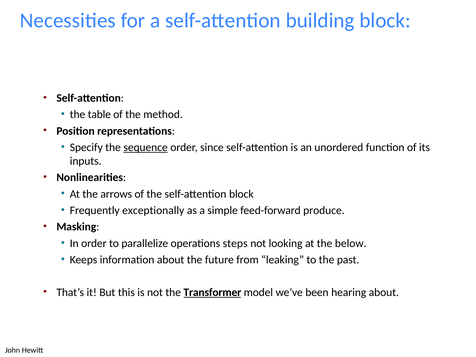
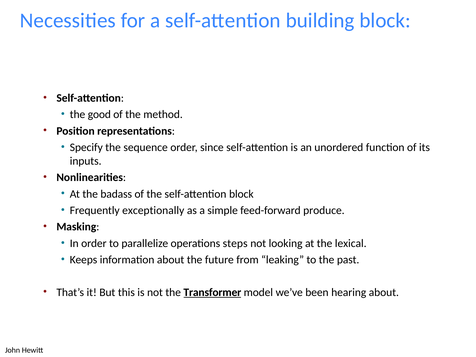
table: table -> good (99, 114)
sequence underline: present -> none (146, 147)
arrows: arrows -> badass (116, 194)
below: below -> lexical (351, 243)
